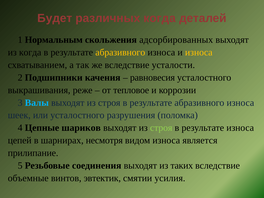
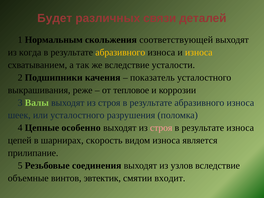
различных когда: когда -> связи (160, 18)
адсорбированных: адсорбированных -> соответствующей (176, 40)
равновесия: равновесия -> показатель (152, 78)
Валы colour: light blue -> light green (37, 103)
шариков: шариков -> особенно (81, 128)
строя colour: light green -> pink (161, 128)
несмотря: несмотря -> скорость (104, 140)
таких: таких -> узлов (182, 166)
усилия: усилия -> входит (170, 178)
